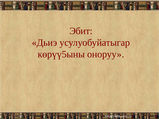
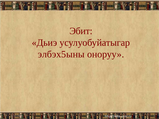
көрүү5ыны: көрүү5ыны -> элбэх5ыны (61, 54)
